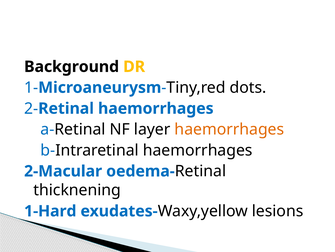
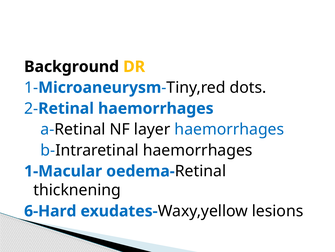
haemorrhages colour: orange -> blue (229, 129)
2-Macular: 2-Macular -> 1-Macular (63, 171)
1-Hard: 1-Hard -> 6-Hard (50, 211)
